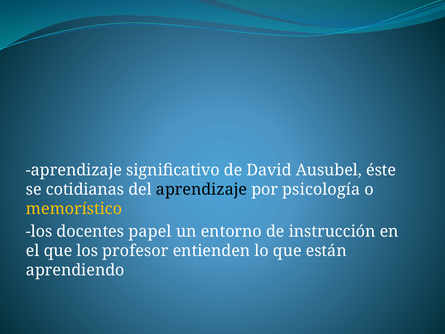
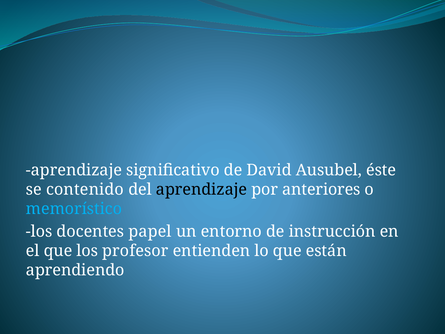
cotidianas: cotidianas -> contenido (85, 189)
psicología: psicología -> anteriores (321, 189)
memorístico colour: yellow -> light blue (74, 209)
